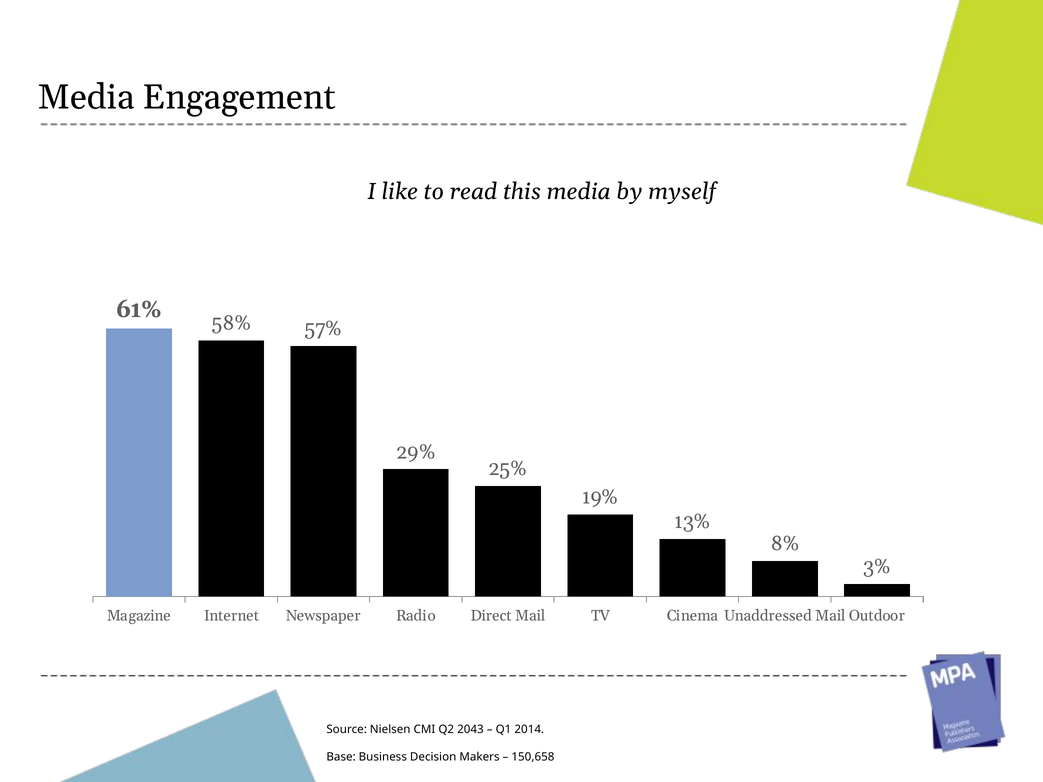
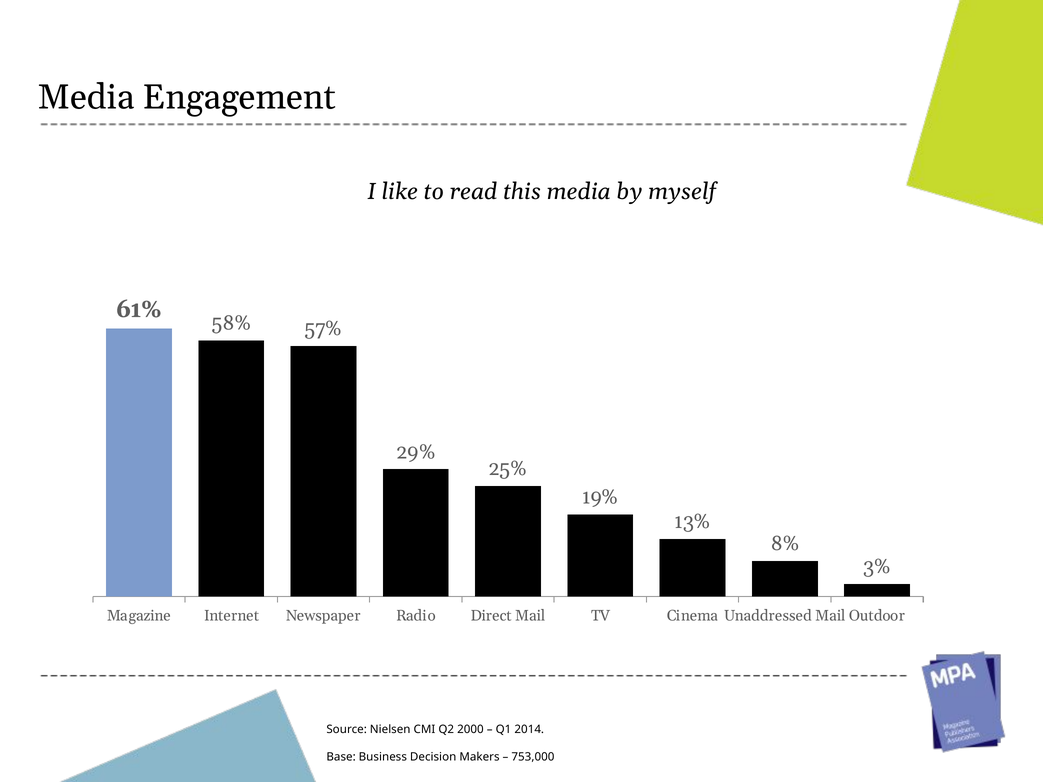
2043: 2043 -> 2000 (470, 730)
150,658: 150,658 -> 753,000 (533, 757)
